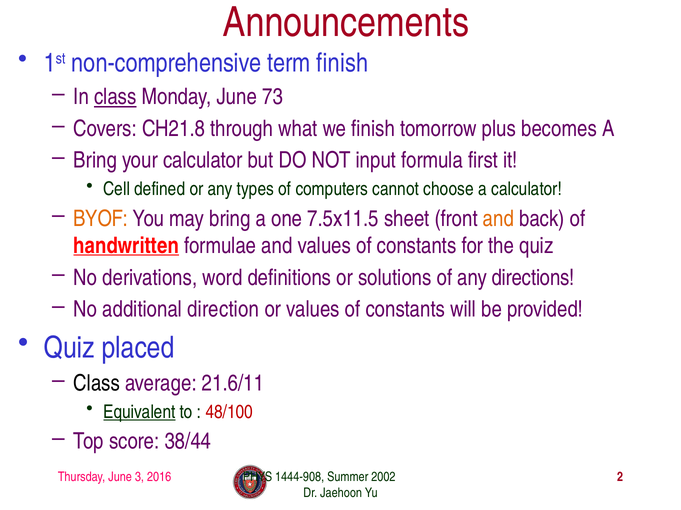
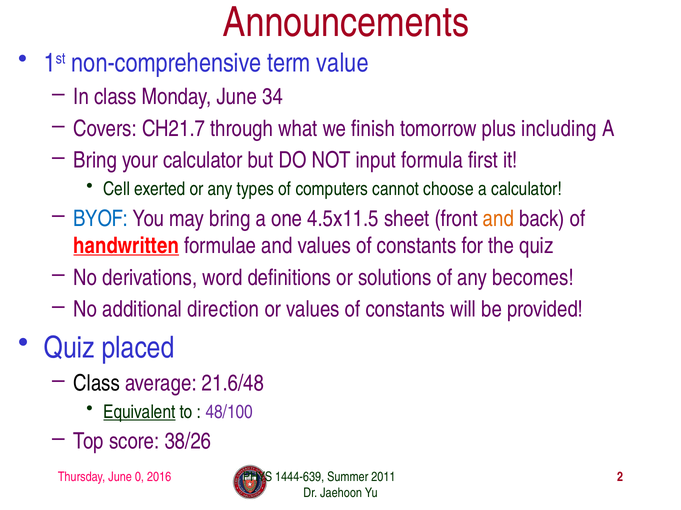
term finish: finish -> value (343, 63)
class underline: present -> none (115, 97)
73: 73 -> 34 (273, 97)
CH21.8: CH21.8 -> CH21.7 (174, 129)
becomes: becomes -> including (559, 129)
defined: defined -> exerted (160, 189)
BYOF colour: orange -> blue (101, 219)
7.5x11.5: 7.5x11.5 -> 4.5x11.5 (343, 219)
directions: directions -> becomes (533, 278)
21.6/11: 21.6/11 -> 21.6/48 (233, 384)
48/100 colour: red -> purple (229, 412)
38/44: 38/44 -> 38/26 (188, 442)
3: 3 -> 0 (139, 478)
1444-908: 1444-908 -> 1444-639 (300, 478)
2002: 2002 -> 2011 (383, 478)
